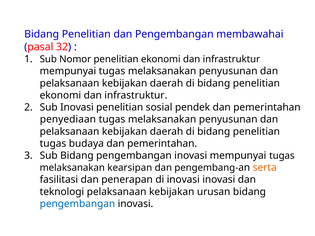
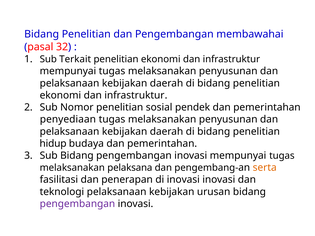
Nomor: Nomor -> Terkait (75, 59)
Sub Inovasi: Inovasi -> Nomor (77, 107)
tugas: tugas -> hidup (53, 144)
kearsipan: kearsipan -> pelaksana (130, 168)
pengembangan colour: blue -> purple (77, 204)
